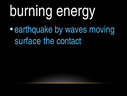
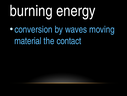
earthquake: earthquake -> conversion (33, 29)
surface: surface -> material (28, 41)
